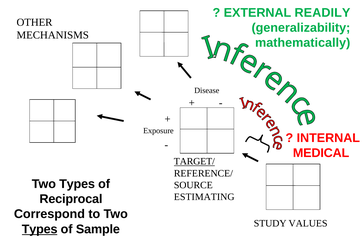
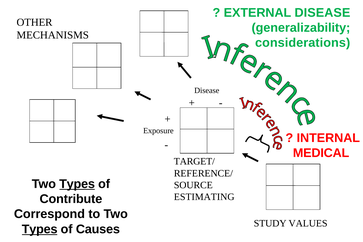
EXTERNAL READILY: READILY -> DISEASE (322, 13)
mathematically: mathematically -> considerations (303, 43)
TARGET/ underline: present -> none (194, 161)
Types underline: none -> present (77, 184)
Reciprocal: Reciprocal -> Contribute (71, 199)
Sample: Sample -> Causes (98, 229)
